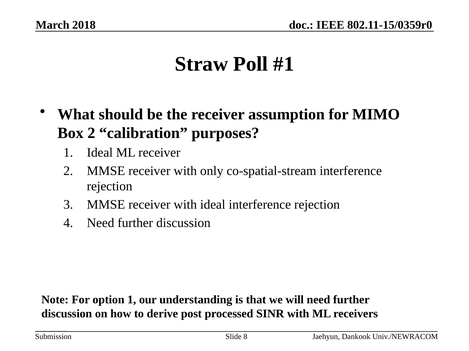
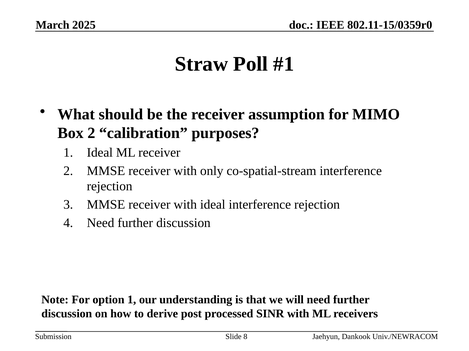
2018: 2018 -> 2025 (84, 25)
